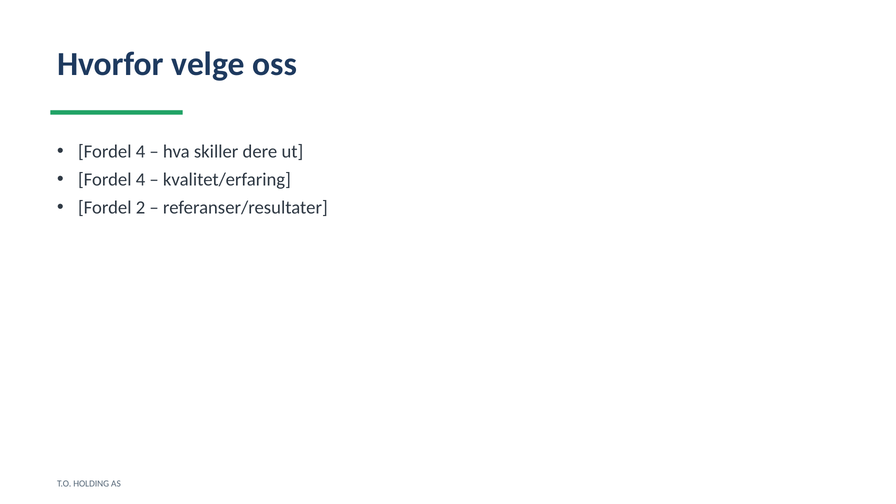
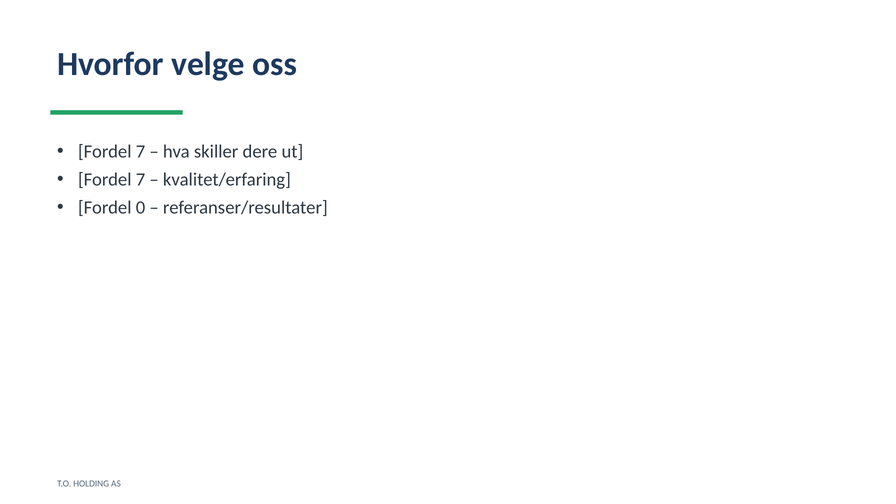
4: 4 -> 7 (141, 152)
4: 4 -> 7 (141, 180)
2: 2 -> 0 (141, 208)
